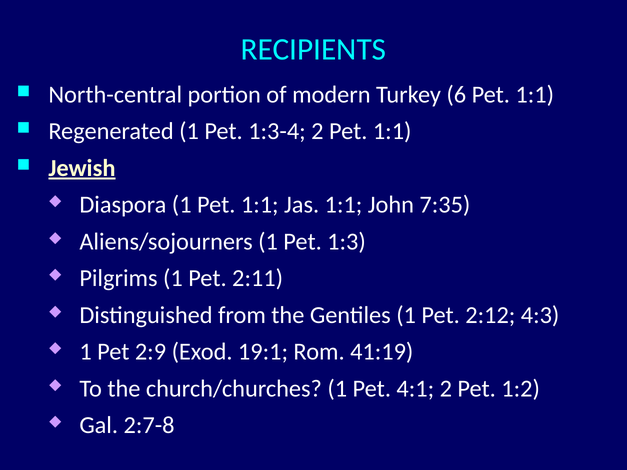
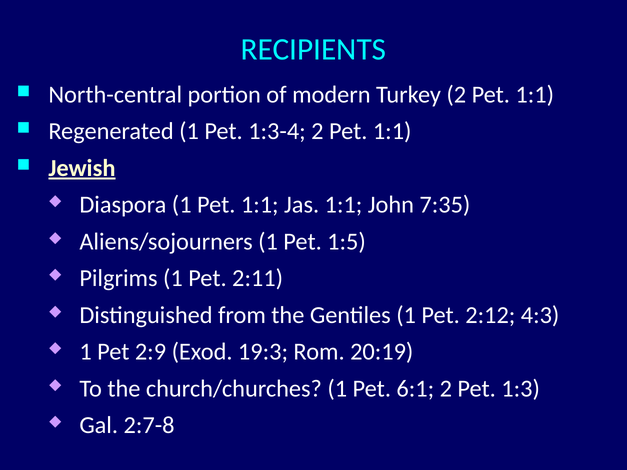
Turkey 6: 6 -> 2 (456, 95)
1:3: 1:3 -> 1:5 (347, 242)
19:1: 19:1 -> 19:3 (263, 352)
41:19: 41:19 -> 20:19 (382, 352)
4:1: 4:1 -> 6:1 (415, 389)
1:2: 1:2 -> 1:3 (521, 389)
